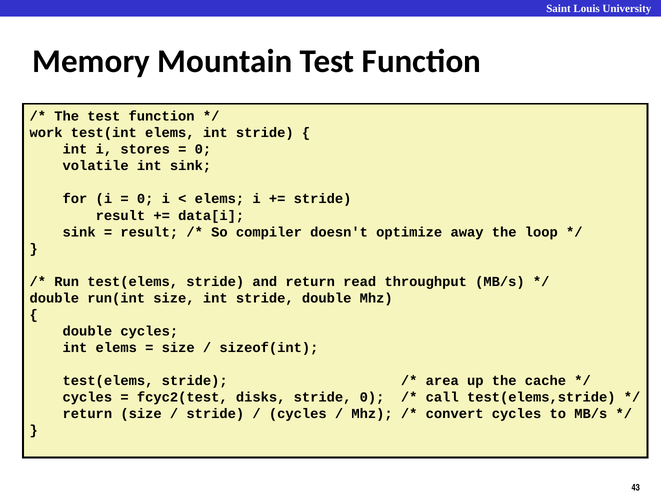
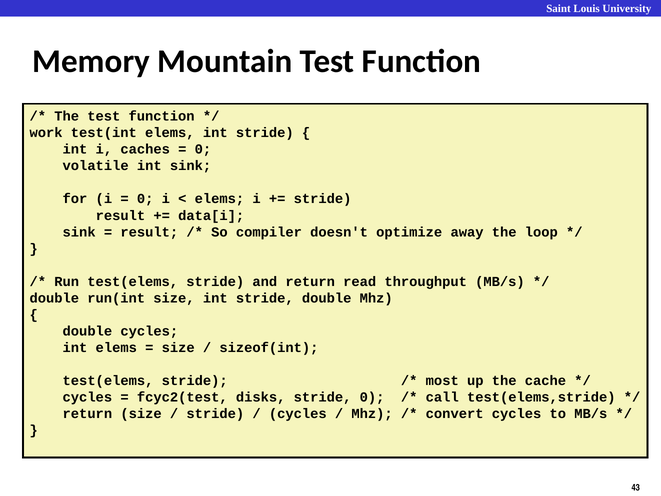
stores: stores -> caches (145, 149)
area: area -> most (442, 381)
